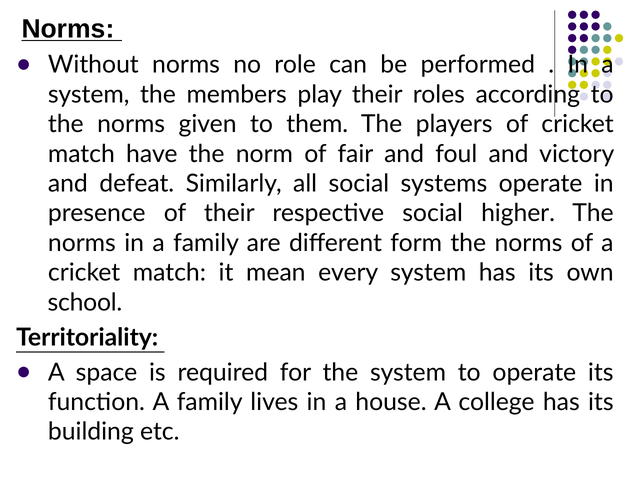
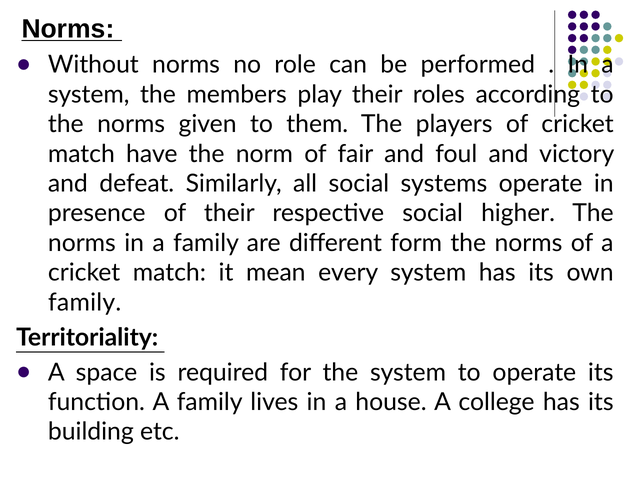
school: school -> family (85, 303)
